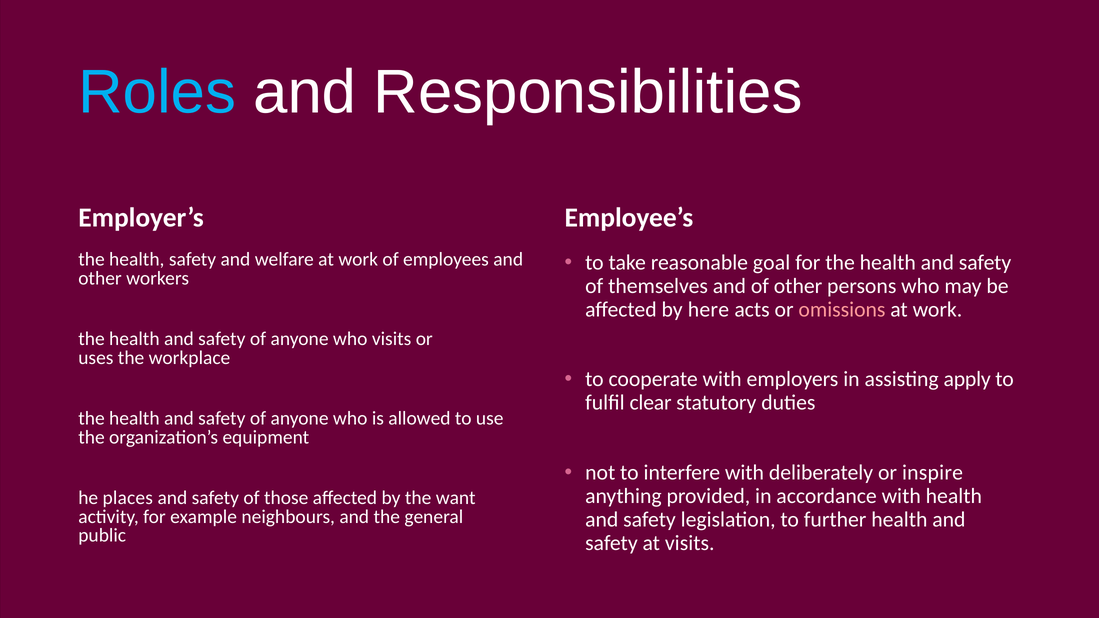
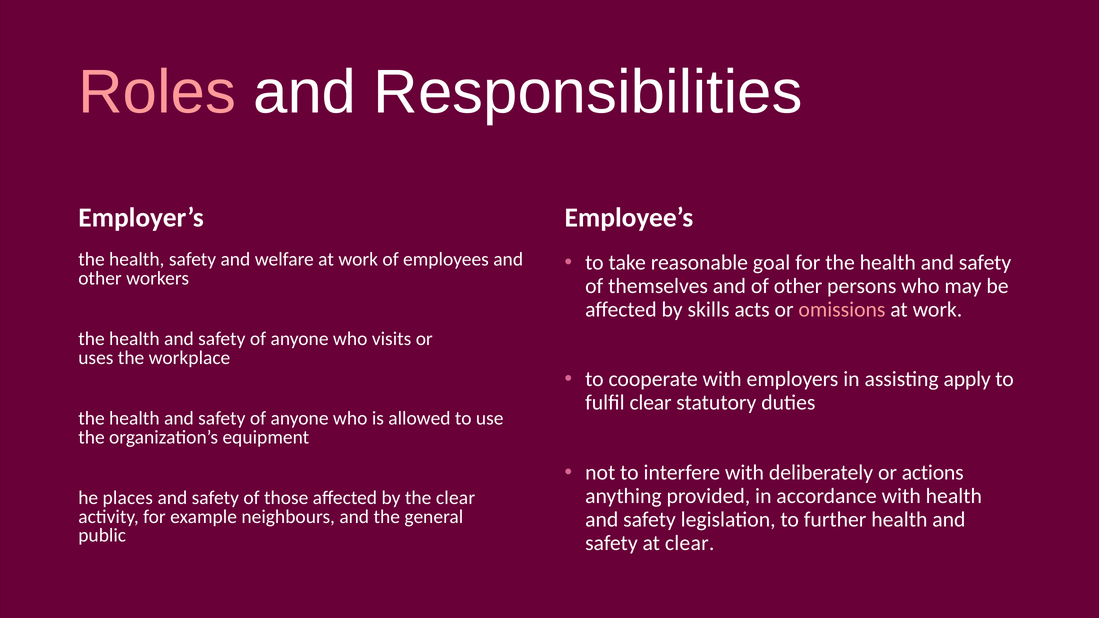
Roles colour: light blue -> pink (157, 92)
here: here -> skills (709, 309)
inspire: inspire -> actions (933, 473)
the want: want -> clear (456, 498)
at visits: visits -> clear (690, 543)
